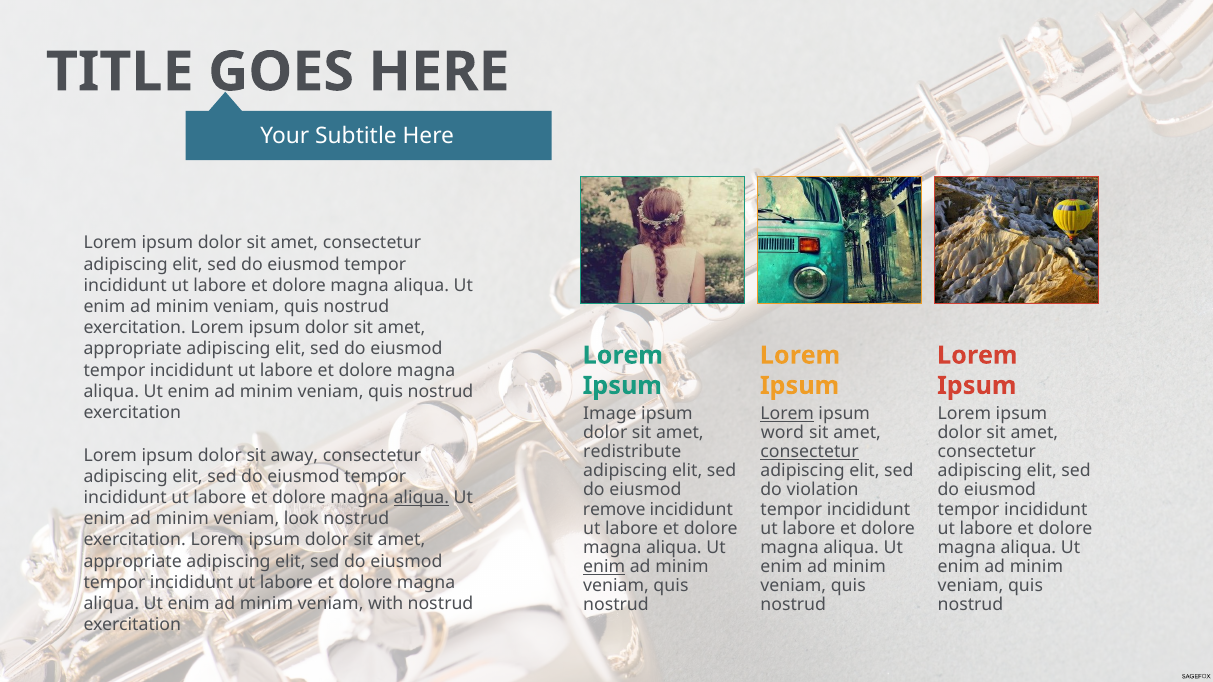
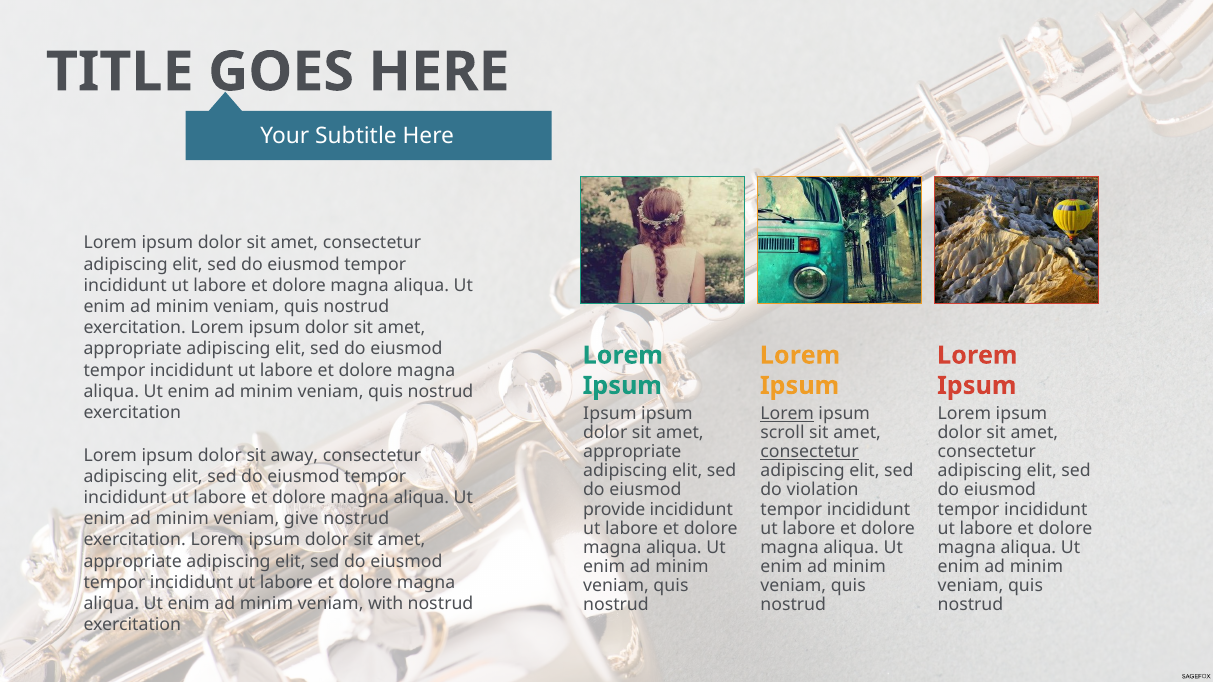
Image: Image -> Ipsum (610, 414)
word: word -> scroll (783, 433)
redistribute: redistribute -> appropriate (632, 452)
aliqua underline: present -> none (421, 498)
remove: remove -> provide (614, 509)
look: look -> give (301, 519)
enim underline: present -> none (604, 567)
